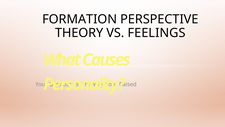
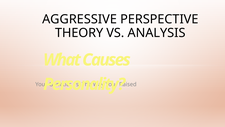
FORMATION: FORMATION -> AGGRESSIVE (80, 19)
FEELINGS: FEELINGS -> ANALYSIS (157, 33)
